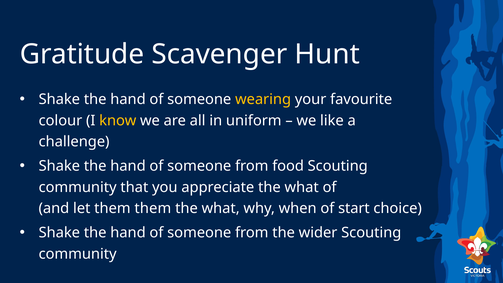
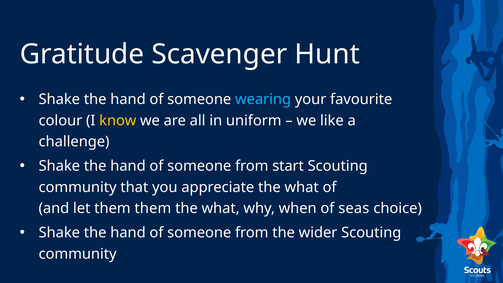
wearing colour: yellow -> light blue (263, 99)
food: food -> start (288, 166)
start: start -> seas (354, 208)
